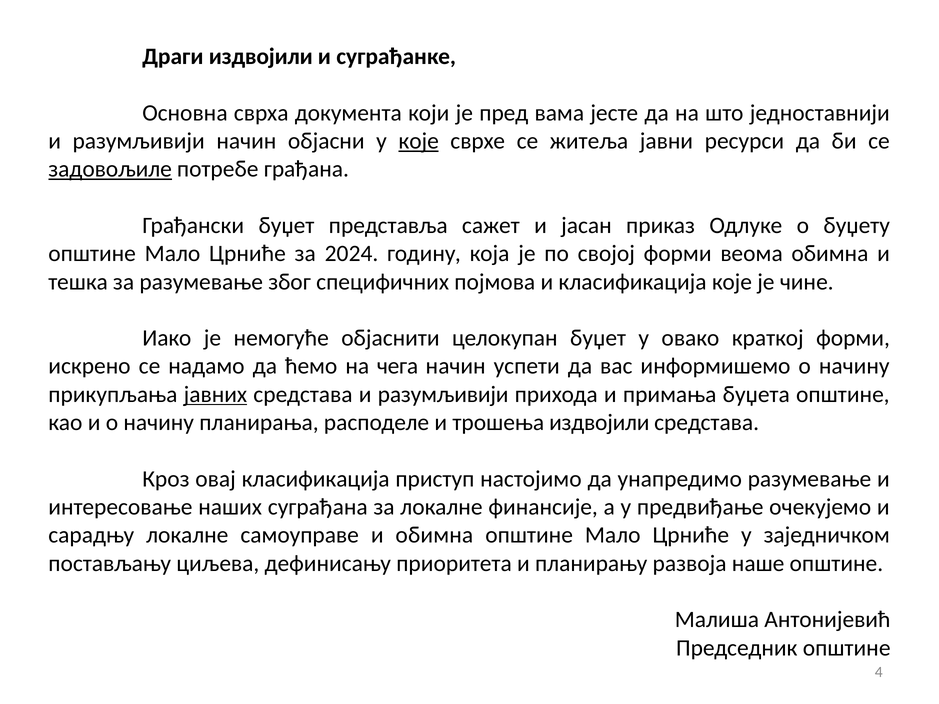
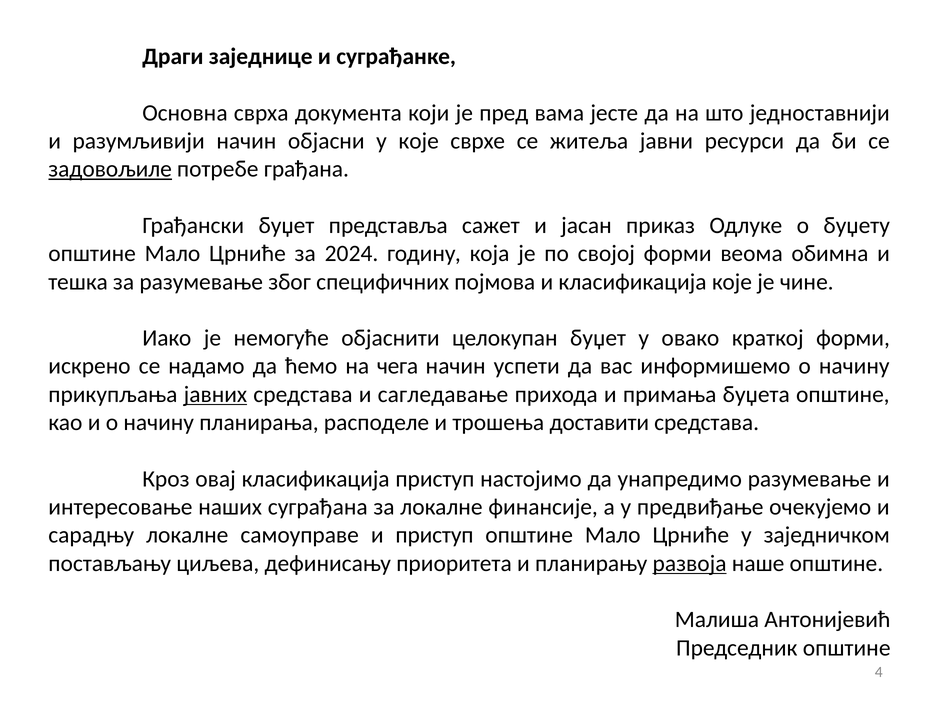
Драги издвојили: издвојили -> заједнице (261, 57)
које underline: present -> none (419, 141)
средстава и разумљивији: разумљивији -> сагледавање (443, 395)
трошења издвојили: издвојили -> доставити (599, 423)
и обимна: обимна -> приступ (435, 535)
развоја underline: none -> present (690, 564)
